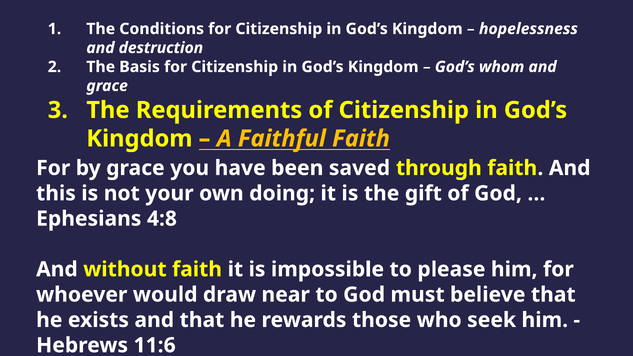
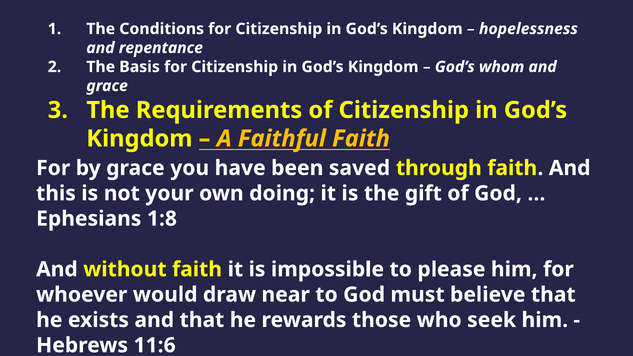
destruction: destruction -> repentance (161, 48)
4:8: 4:8 -> 1:8 (162, 219)
